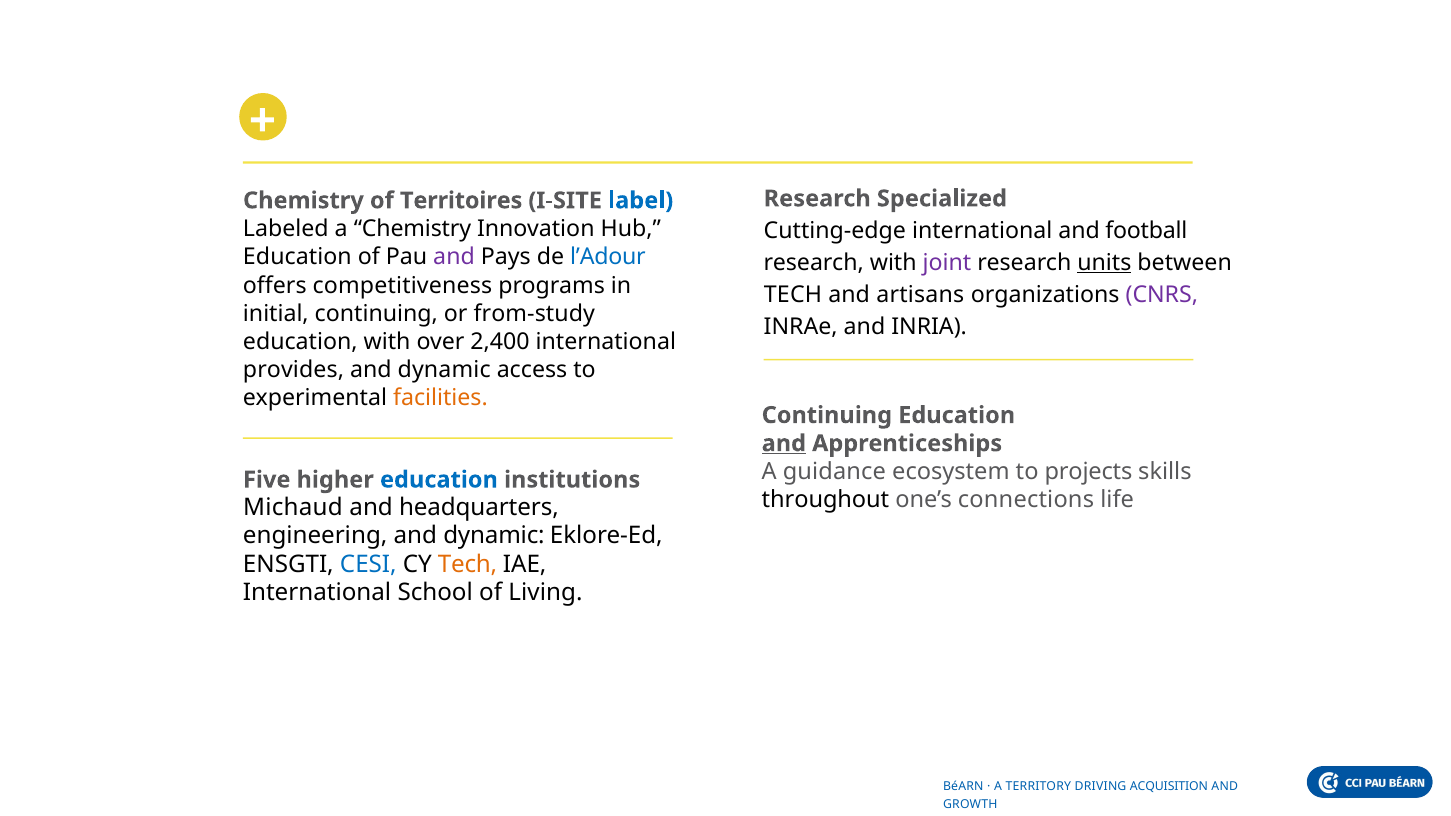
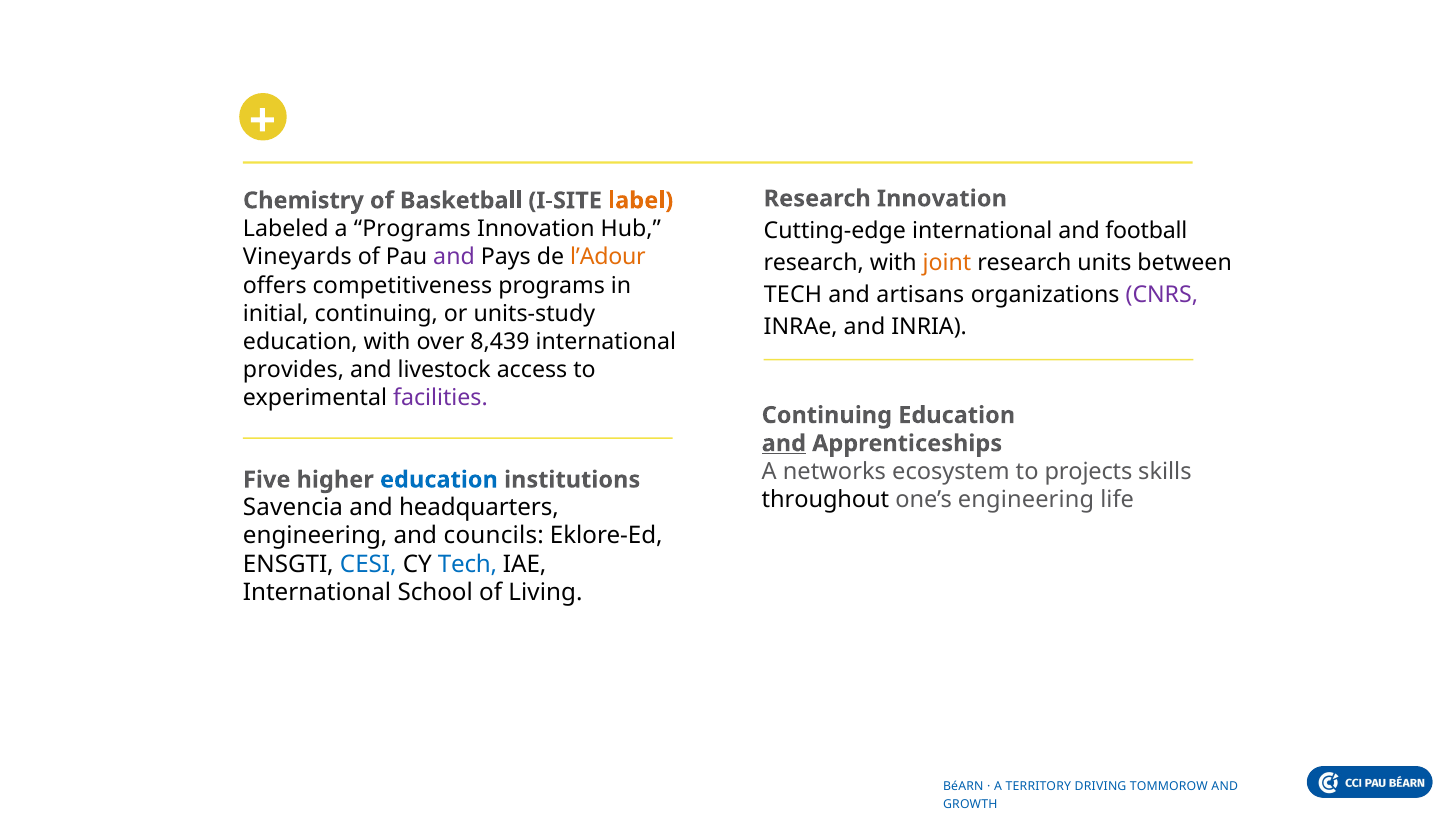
Research Specialized: Specialized -> Innovation (942, 199)
Territoires: Territoires -> Basketball (461, 201)
label colour: blue -> orange (641, 201)
a Chemistry: Chemistry -> Programs (412, 229)
Education: Education -> Vineyards (297, 257)
l’Adour colour: blue -> orange (608, 257)
joint colour: purple -> orange (947, 263)
units underline: present -> none (1104, 263)
from-study: from-study -> units-study (534, 314)
2,400: 2,400 -> 8,439 (500, 342)
dynamic: dynamic -> livestock (444, 370)
facilities colour: orange -> purple (440, 398)
guidance: guidance -> networks (834, 472)
one’s connections: connections -> engineering (1026, 500)
Michaud: Michaud -> Savencia (293, 508)
engineering and dynamic: dynamic -> councils (494, 536)
Tech colour: orange -> blue (468, 564)
ACQUISITION: ACQUISITION -> TOMMOROW (1169, 787)
